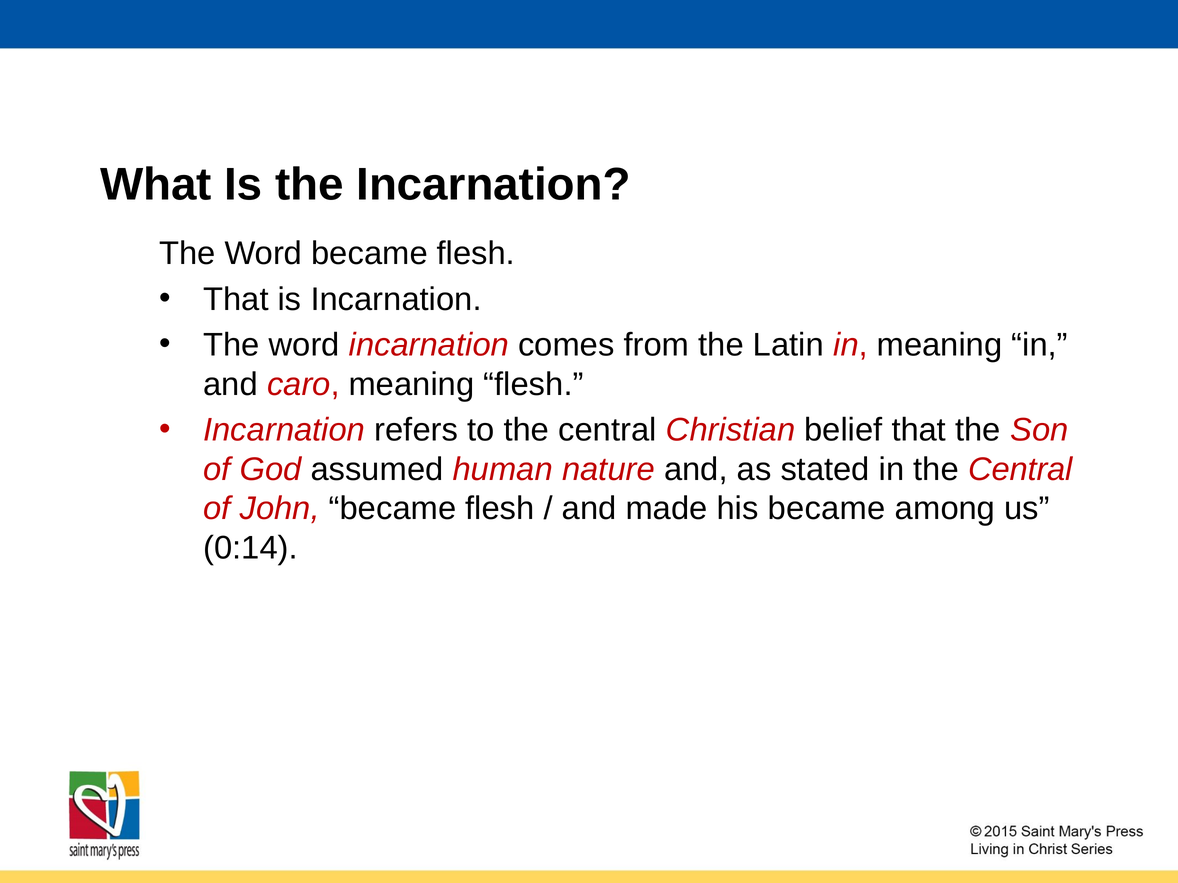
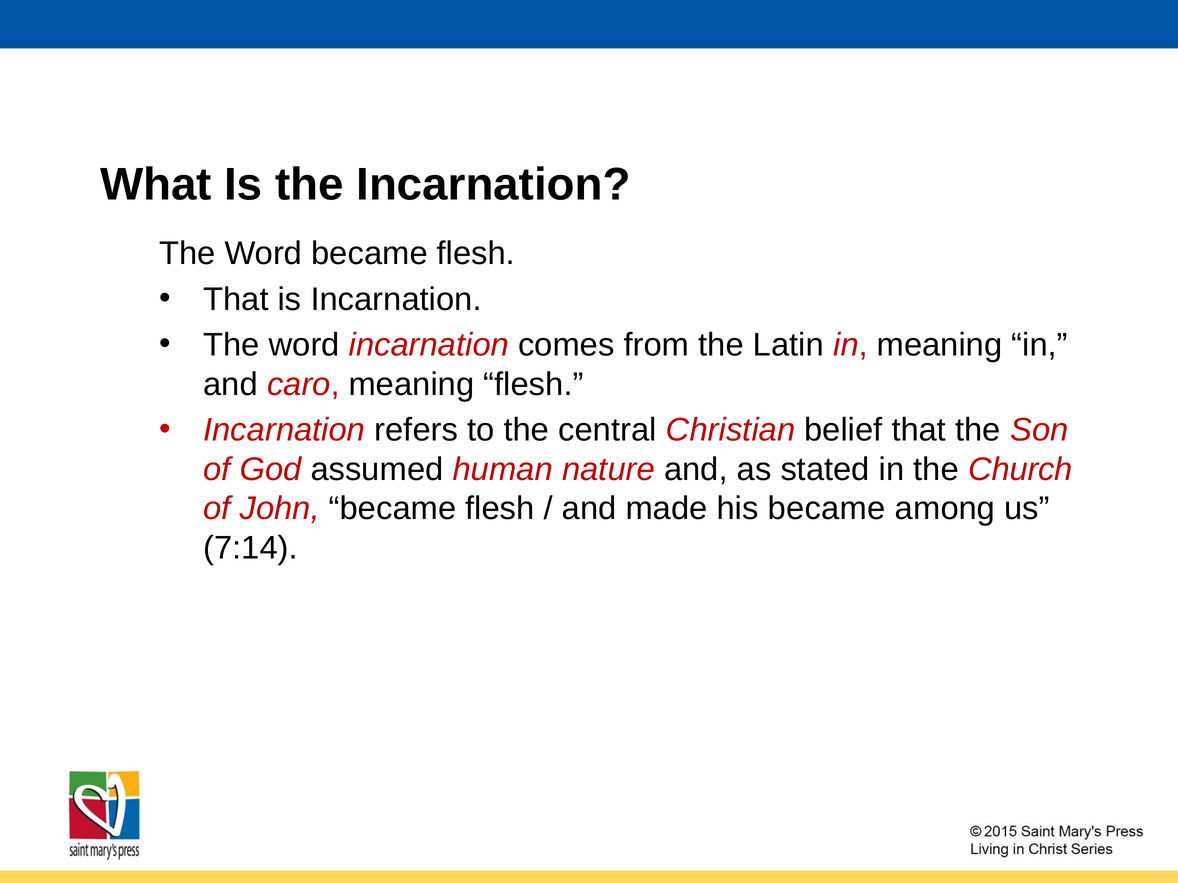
in the Central: Central -> Church (1020, 470)
0:14: 0:14 -> 7:14 (251, 548)
